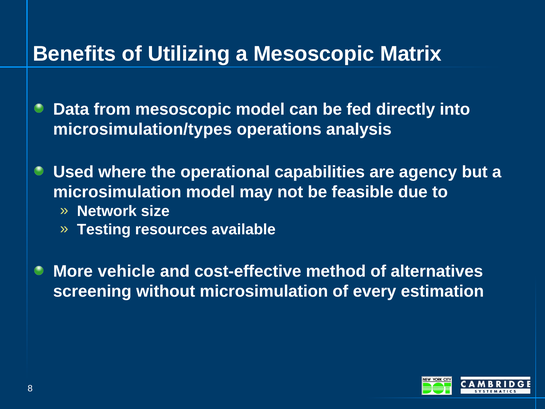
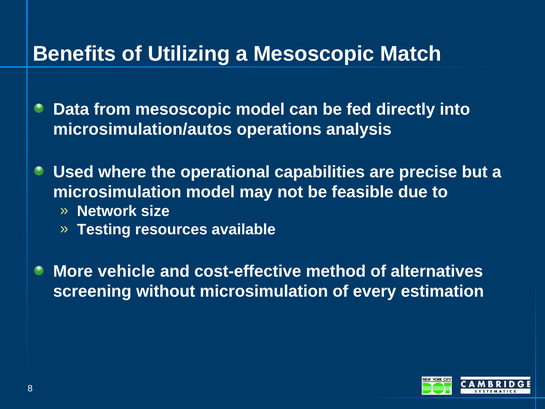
Matrix: Matrix -> Match (411, 54)
microsimulation/types: microsimulation/types -> microsimulation/autos (143, 129)
agency: agency -> precise (428, 172)
